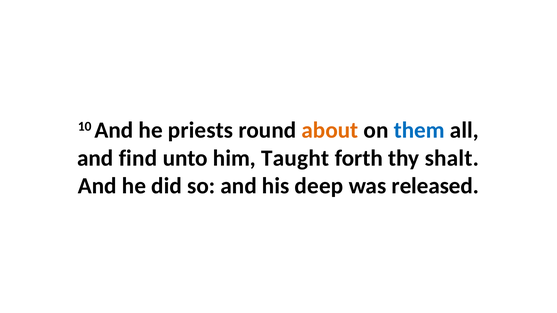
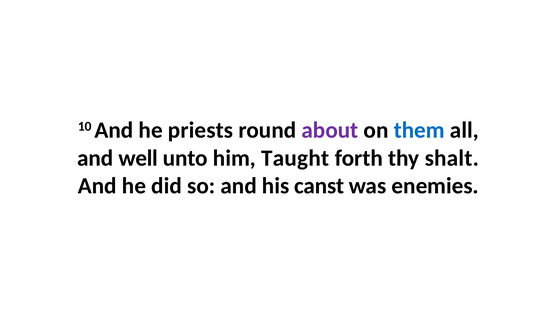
about colour: orange -> purple (330, 130)
find: find -> well (138, 158)
deep: deep -> canst (319, 186)
released: released -> enemies (435, 186)
